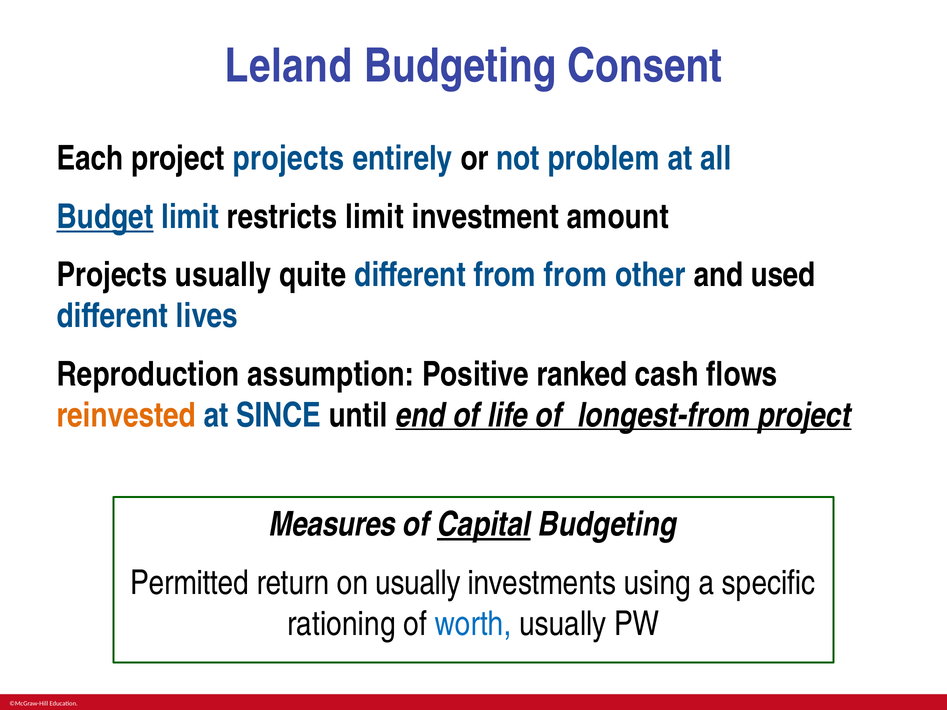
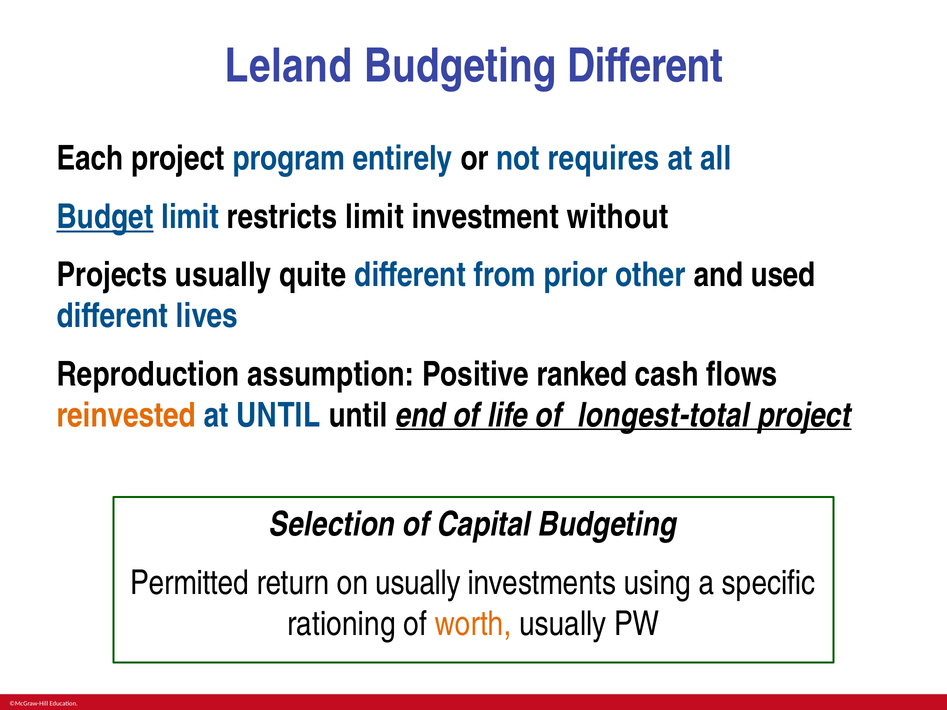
Budgeting Consent: Consent -> Different (645, 66)
project projects: projects -> program (289, 159)
problem: problem -> requires (604, 159)
amount: amount -> without (618, 217)
from from: from -> prior (576, 275)
at SINCE: SINCE -> UNTIL (278, 416)
longest-from: longest-from -> longest-total (664, 416)
Measures: Measures -> Selection (332, 525)
Capital underline: present -> none (484, 525)
worth colour: blue -> orange (473, 624)
